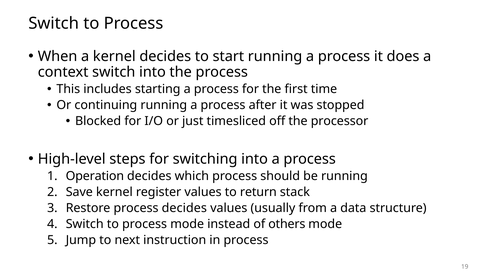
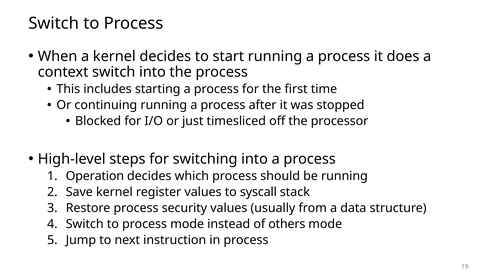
return: return -> syscall (258, 192)
process decides: decides -> security (184, 208)
